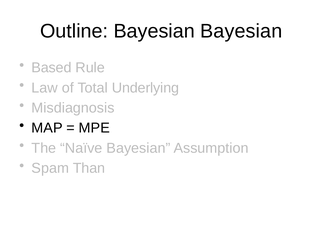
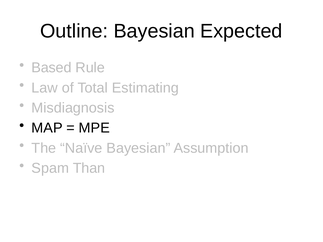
Bayesian Bayesian: Bayesian -> Expected (241, 31)
Underlying: Underlying -> Estimating (145, 88)
